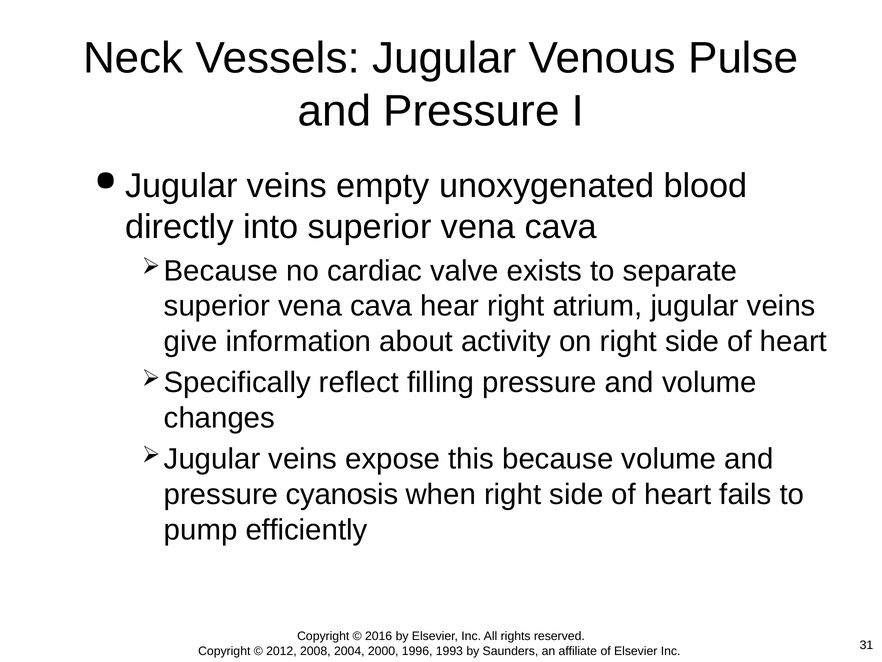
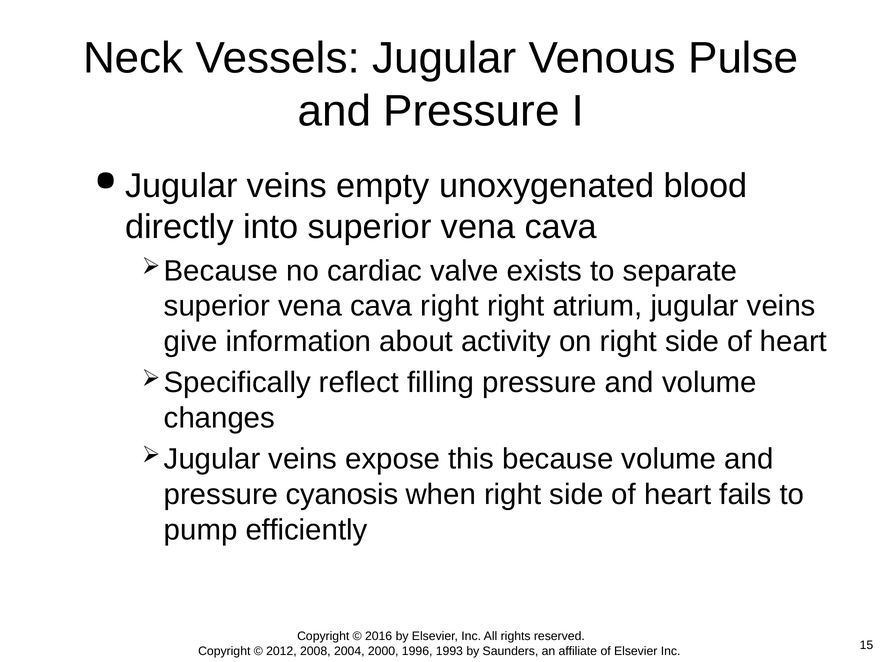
cava hear: hear -> right (450, 306)
31: 31 -> 15 (866, 645)
